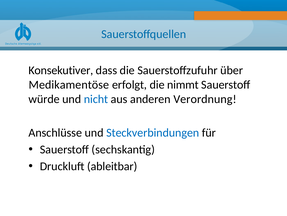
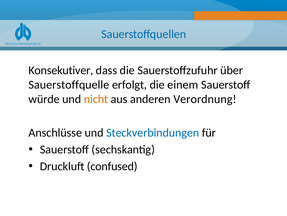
Medikamentöse: Medikamentöse -> Sauerstoffquelle (69, 84)
nimmt: nimmt -> einem (183, 84)
nicht colour: blue -> orange (96, 99)
ableitbar: ableitbar -> confused (112, 166)
